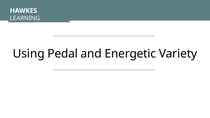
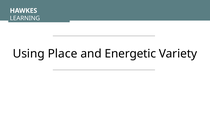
Pedal: Pedal -> Place (63, 54)
